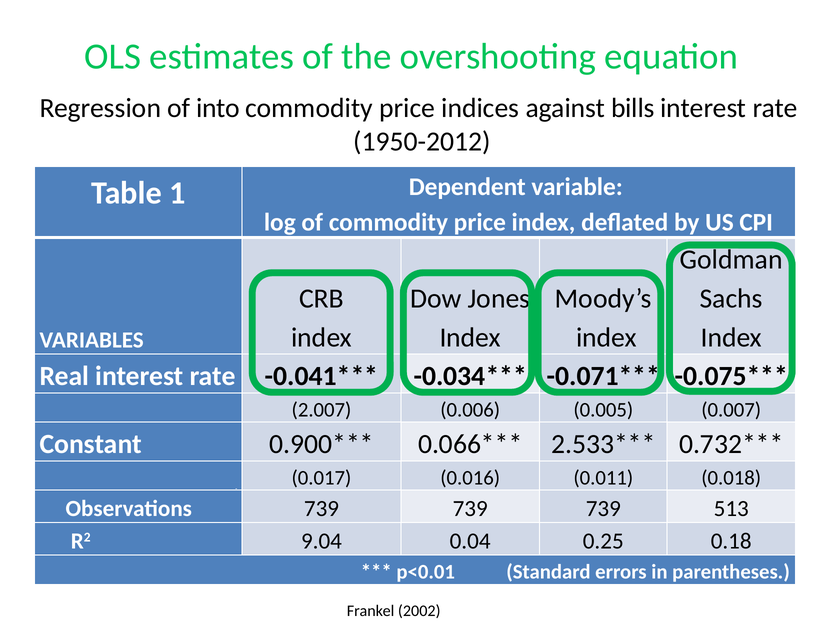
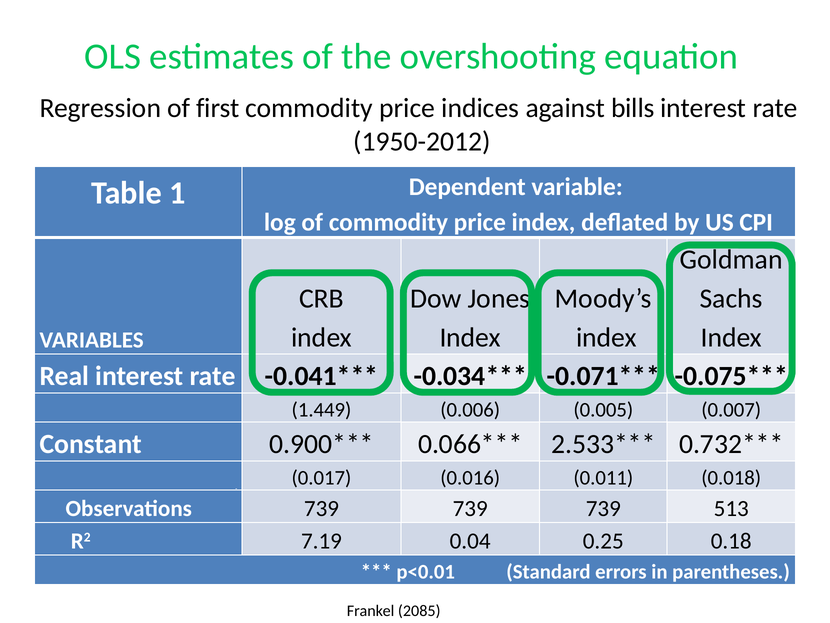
into: into -> first (218, 108)
2.007: 2.007 -> 1.449 (322, 409)
9.04: 9.04 -> 7.19 (321, 541)
2002: 2002 -> 2085 (419, 610)
